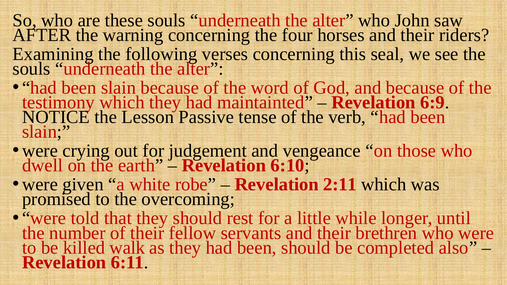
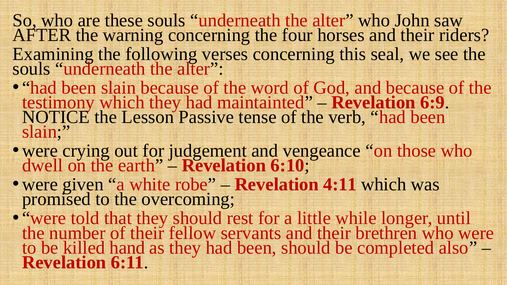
2:11: 2:11 -> 4:11 (340, 185)
walk: walk -> hand (127, 248)
